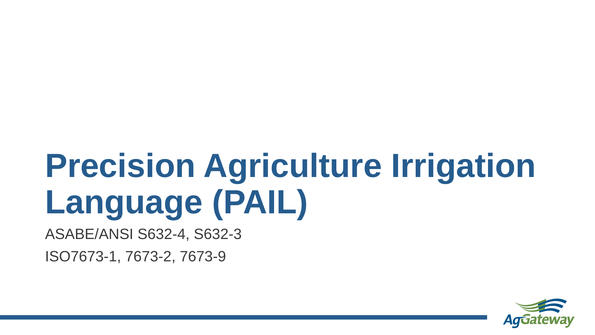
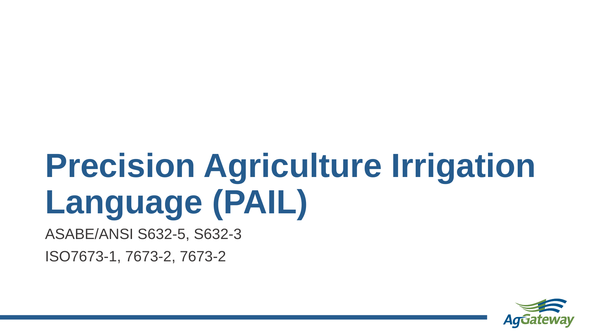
S632-4: S632-4 -> S632-5 (164, 234)
7673-2 7673-9: 7673-9 -> 7673-2 (203, 256)
